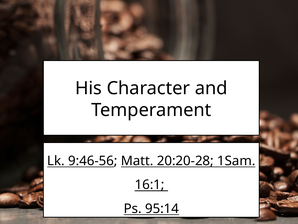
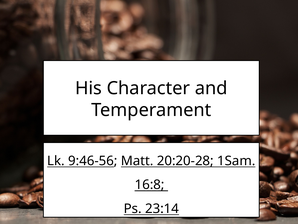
16:1: 16:1 -> 16:8 (150, 184)
95:14: 95:14 -> 23:14 (162, 208)
